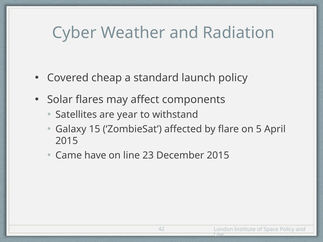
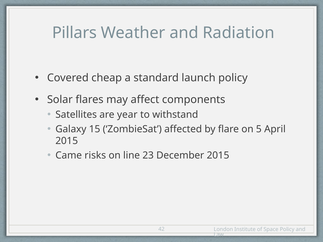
Cyber: Cyber -> Pillars (74, 33)
have: have -> risks (95, 156)
